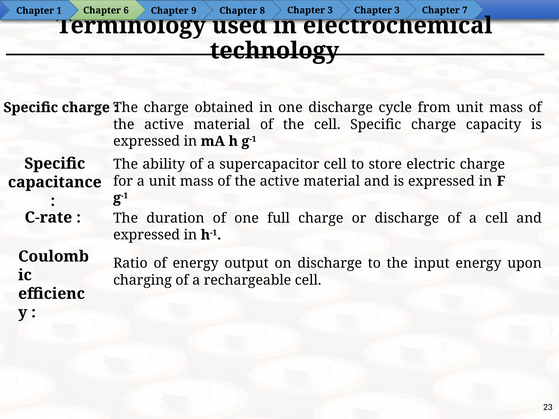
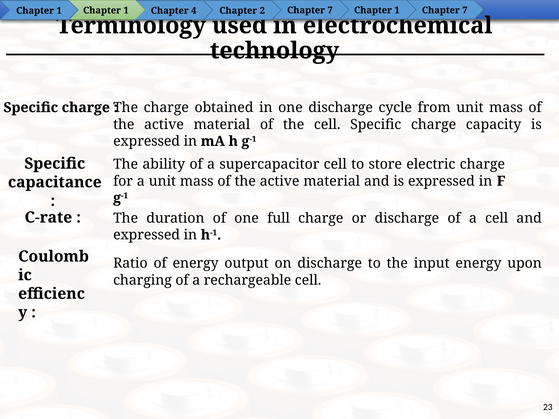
3: 3 -> 7 (330, 10)
3: 3 -> 1 (397, 10)
6: 6 -> 1 (126, 10)
8: 8 -> 2 (262, 11)
9: 9 -> 4 (194, 11)
